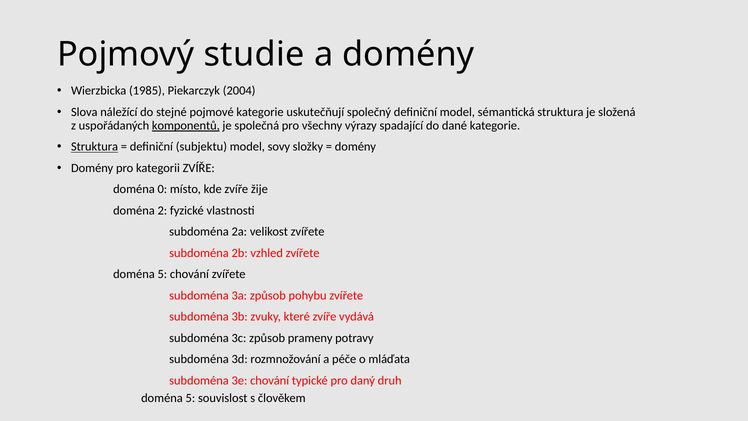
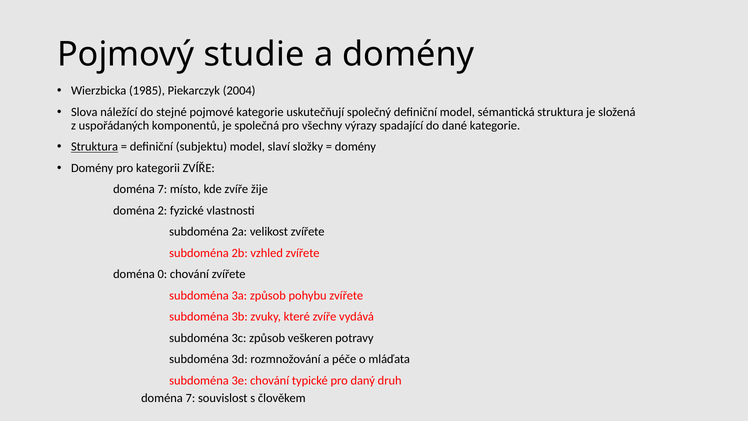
komponentů underline: present -> none (186, 125)
sovy: sovy -> slaví (279, 147)
0: 0 -> 7 (162, 189)
5: 5 -> 0 (162, 274)
prameny: prameny -> veškeren (310, 338)
5: 5 -> 7 (190, 398)
